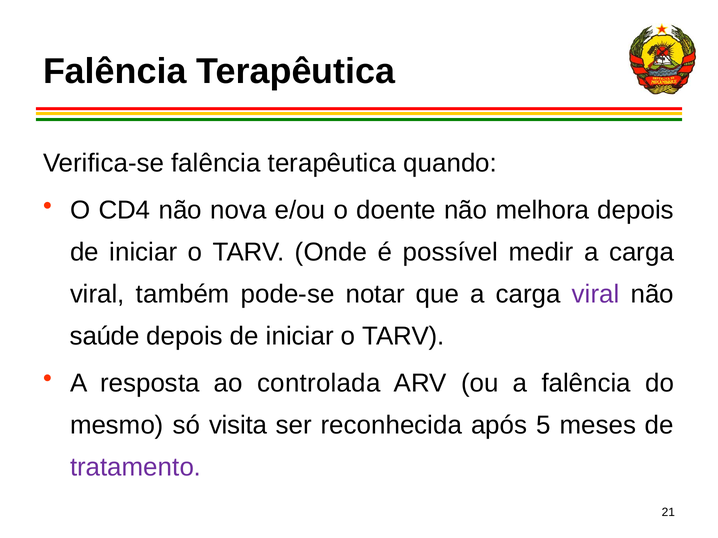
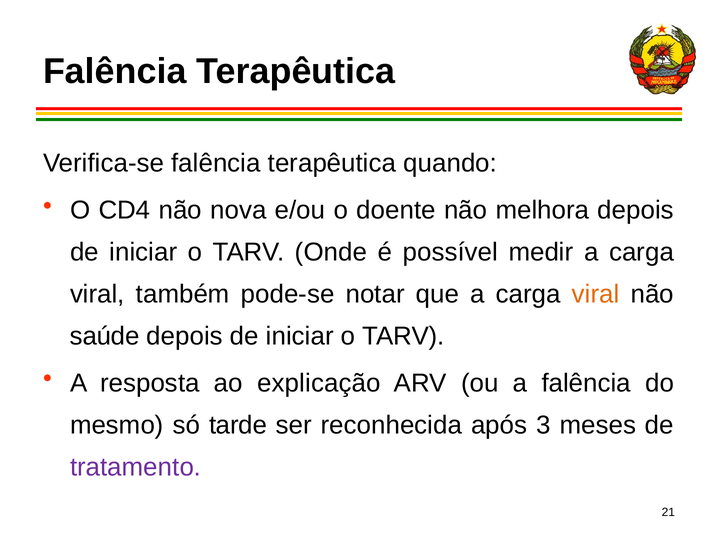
viral colour: purple -> orange (596, 294)
controlada: controlada -> explicação (319, 383)
visita: visita -> tarde (238, 425)
5: 5 -> 3 (543, 425)
